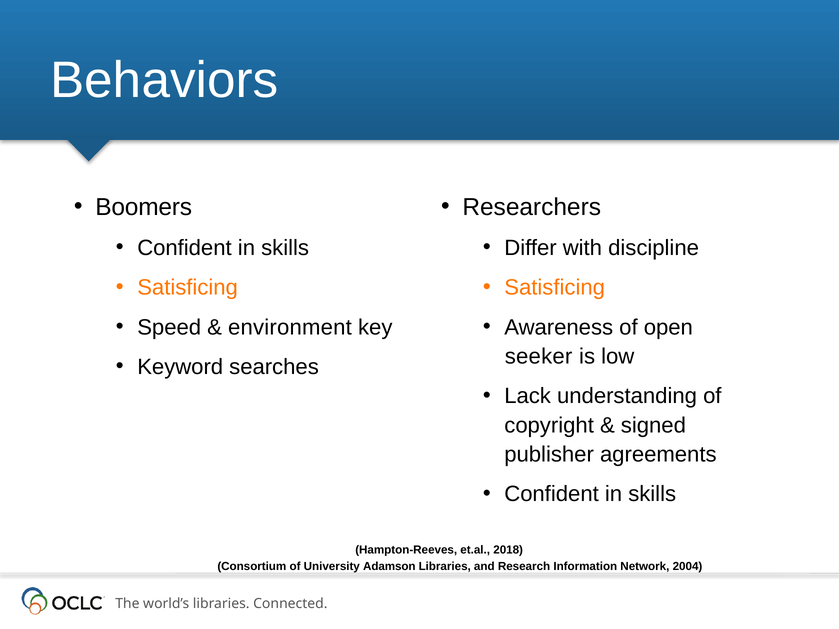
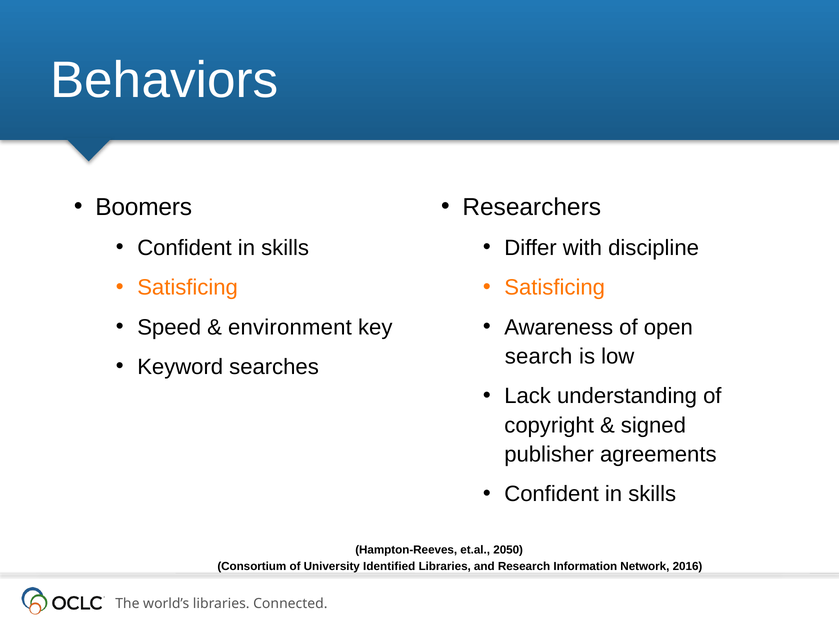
seeker: seeker -> search (539, 357)
2018: 2018 -> 2050 (508, 550)
Adamson: Adamson -> Identified (389, 567)
2004: 2004 -> 2016 (688, 567)
